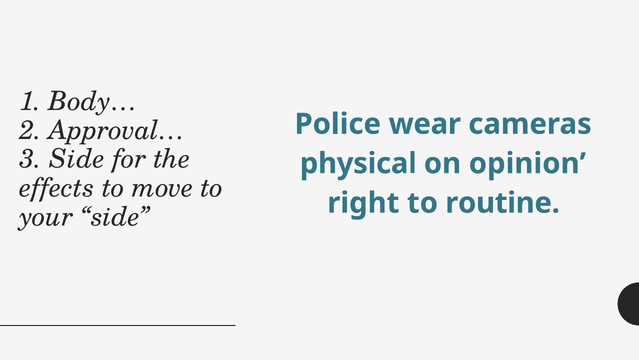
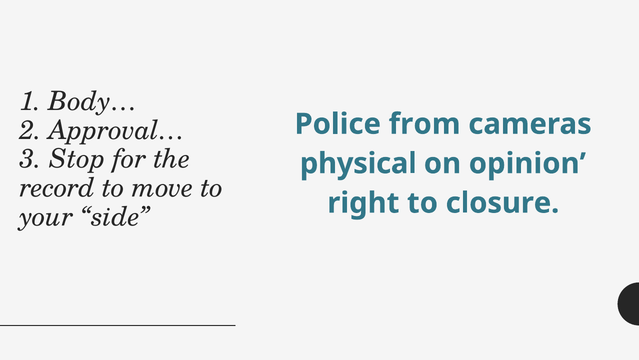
wear: wear -> from (425, 124)
3 Side: Side -> Stop (77, 159)
effects: effects -> record (57, 188)
routine: routine -> closure (502, 203)
